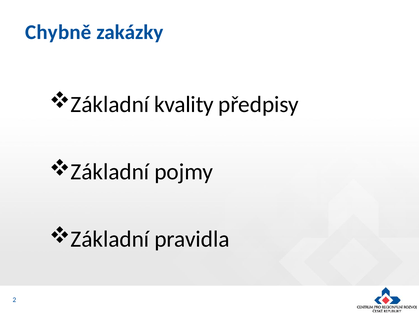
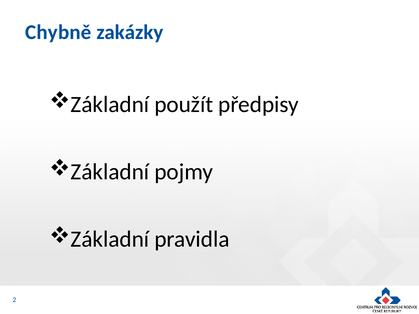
kvality: kvality -> použít (184, 104)
